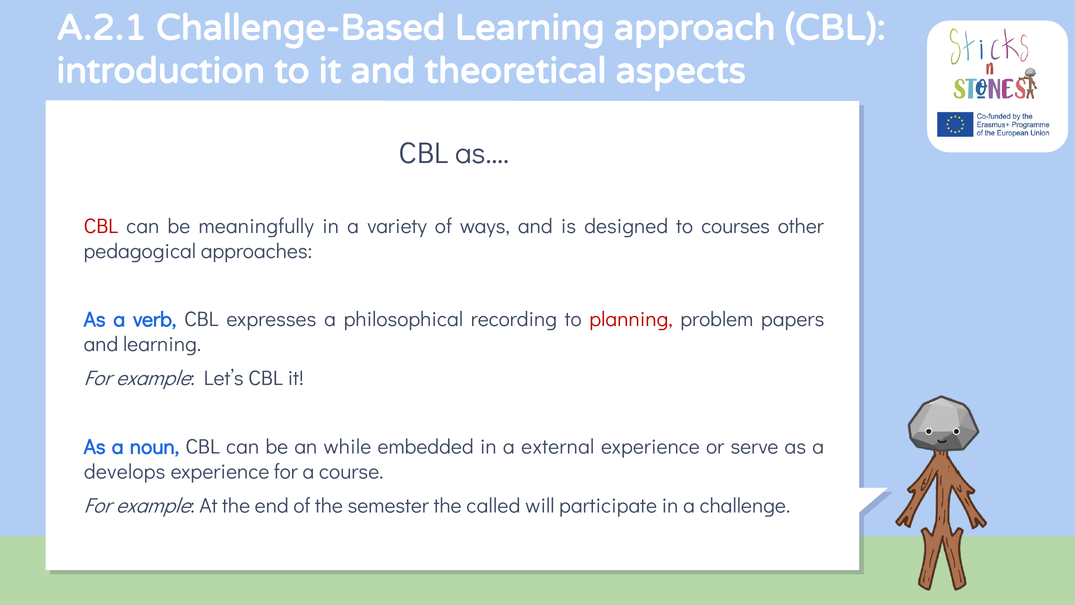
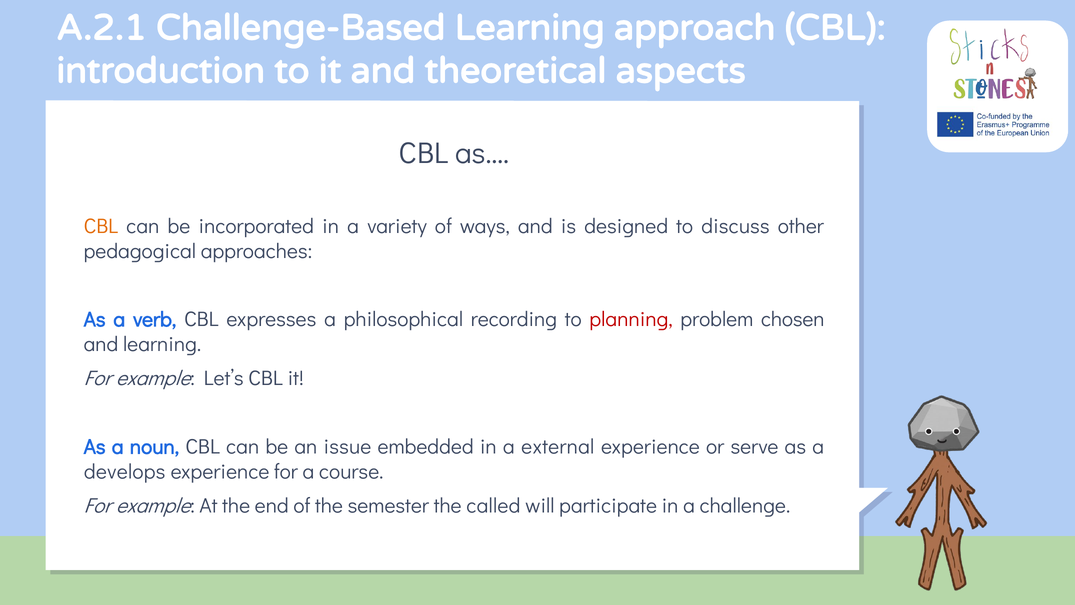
CBL colour: red -> orange (101, 226)
meaningfully: meaningfully -> incorporated (256, 226)
courses: courses -> discuss (735, 226)
papers: papers -> chosen (793, 319)
while: while -> issue (347, 447)
